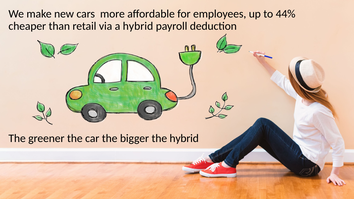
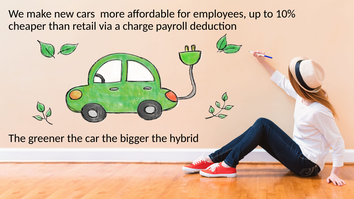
44%: 44% -> 10% (286, 14)
a hybrid: hybrid -> charge (138, 26)
